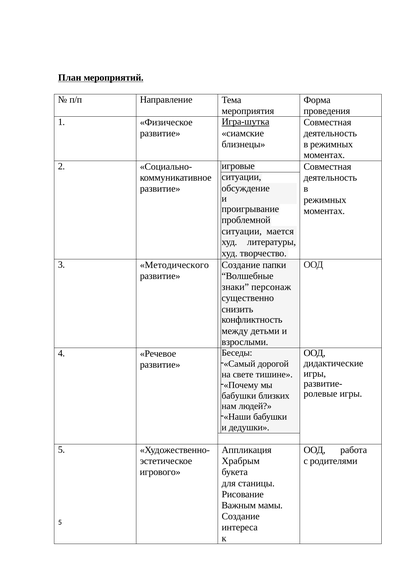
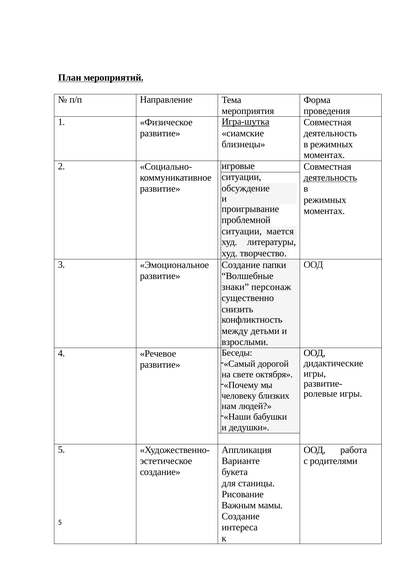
деятельность underline: none -> present (330, 177)
Методического: Методического -> Эмоциональное (174, 265)
тишине: тишине -> октября (274, 374)
бабушки: бабушки -> человеку (239, 395)
Храбрым: Храбрым -> Варианте (241, 460)
игрового: игрового -> создание (160, 471)
